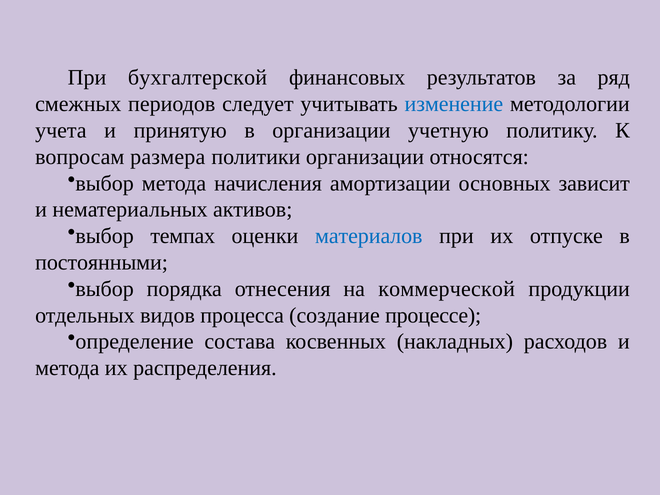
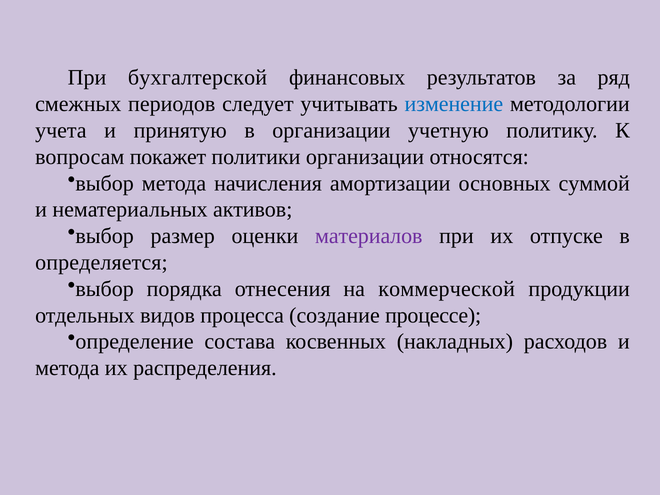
размера: размера -> покажет (168, 157)
зависит: зависит -> суммой (594, 183)
темпах: темпах -> размер (183, 236)
материалов colour: blue -> purple (369, 236)
постоянными: постоянными -> определяется (101, 263)
